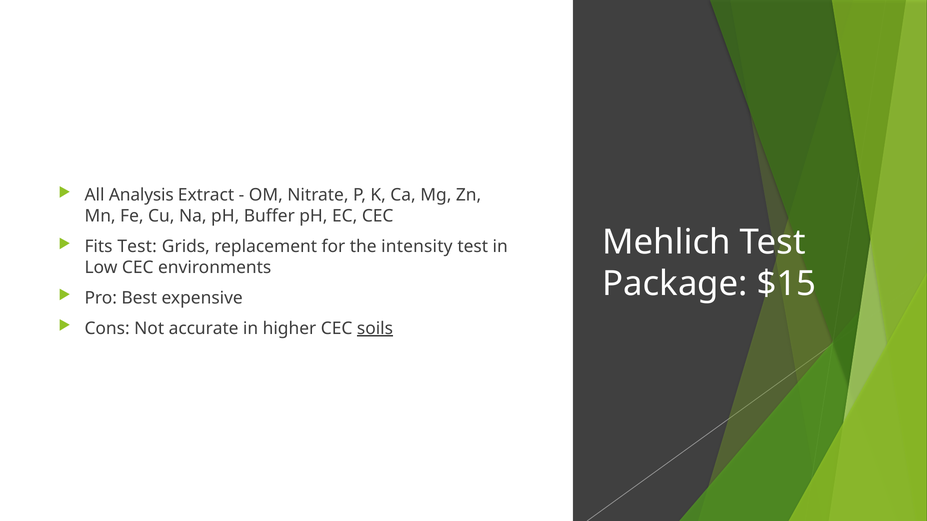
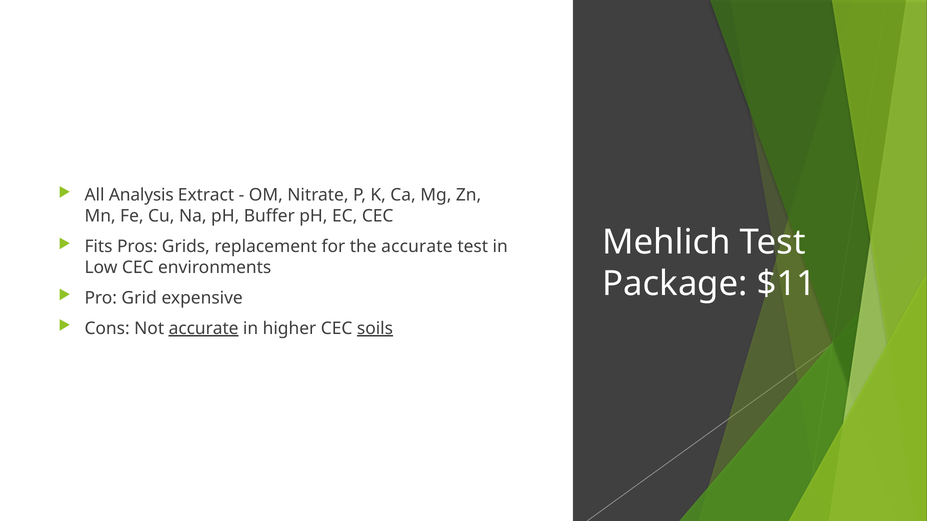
Fits Test: Test -> Pros (137, 247)
the intensity: intensity -> accurate (417, 247)
$15: $15 -> $11 (787, 284)
Best: Best -> Grid (139, 298)
accurate underline: none -> present (204, 329)
